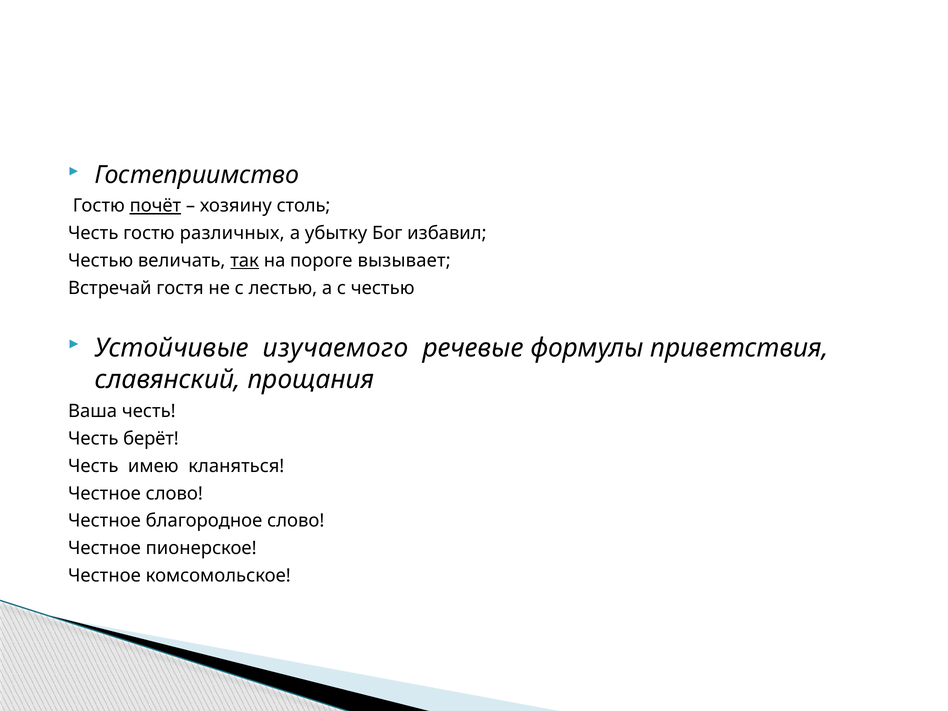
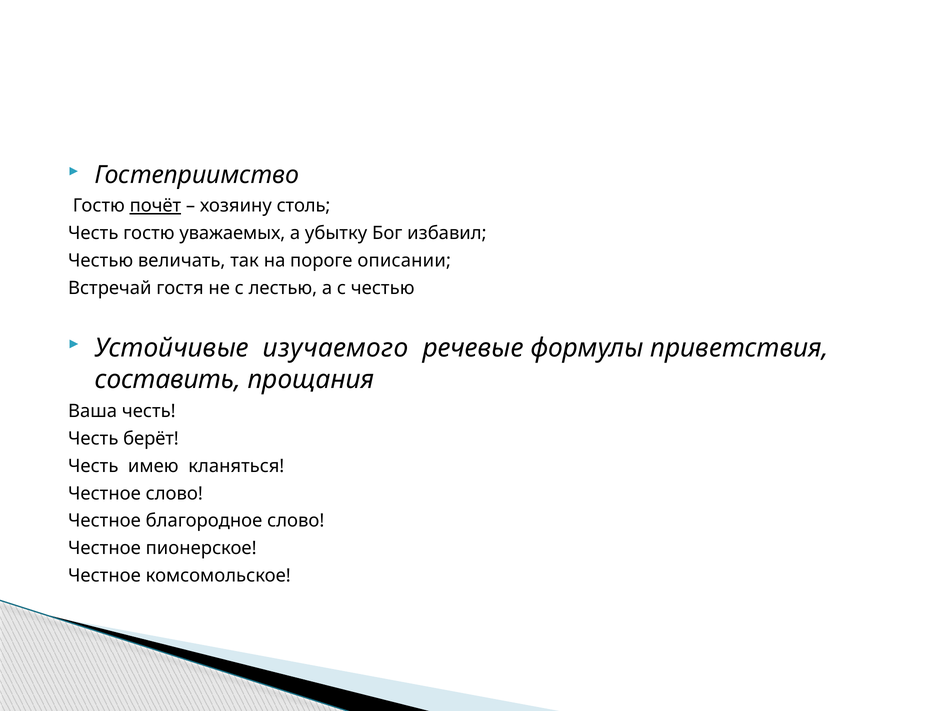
различных: различных -> уважаемых (232, 233)
так underline: present -> none (245, 261)
вызывает: вызывает -> описании (404, 261)
славянский: славянский -> составить (168, 380)
